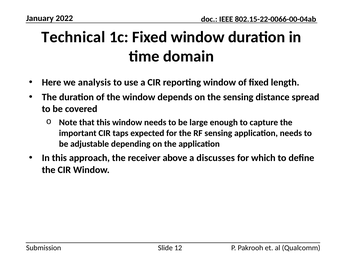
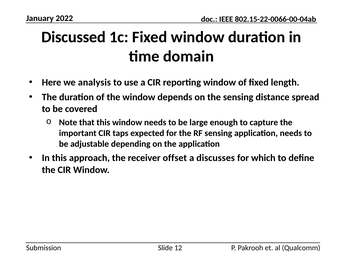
Technical: Technical -> Discussed (73, 37)
above: above -> offset (175, 158)
